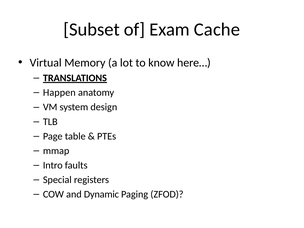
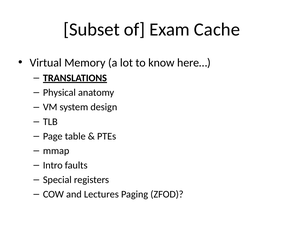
Happen: Happen -> Physical (59, 93)
Dynamic: Dynamic -> Lectures (101, 194)
